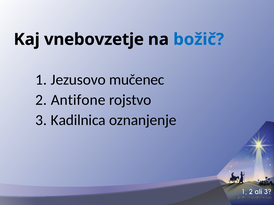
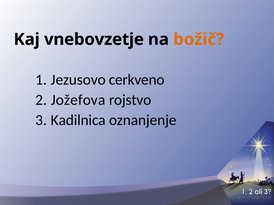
božič colour: blue -> orange (199, 39)
mučenec: mučenec -> cerkveno (137, 80)
Antifone: Antifone -> Jožefova (78, 100)
